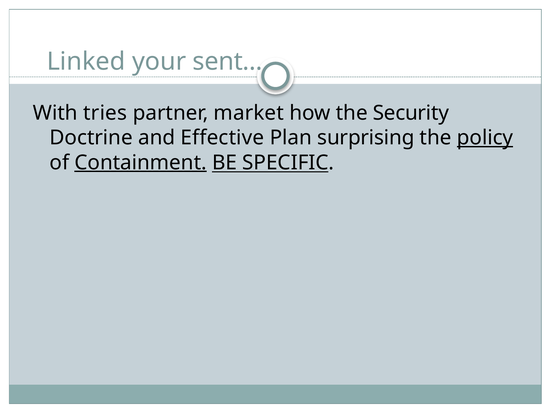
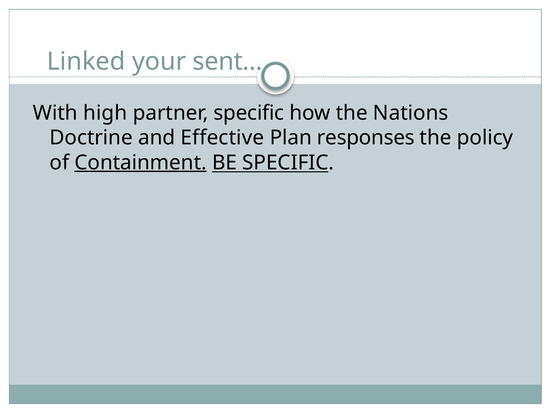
tries: tries -> high (105, 113)
partner market: market -> specific (249, 113)
Security: Security -> Nations (411, 113)
surprising: surprising -> responses (366, 138)
policy underline: present -> none (485, 138)
